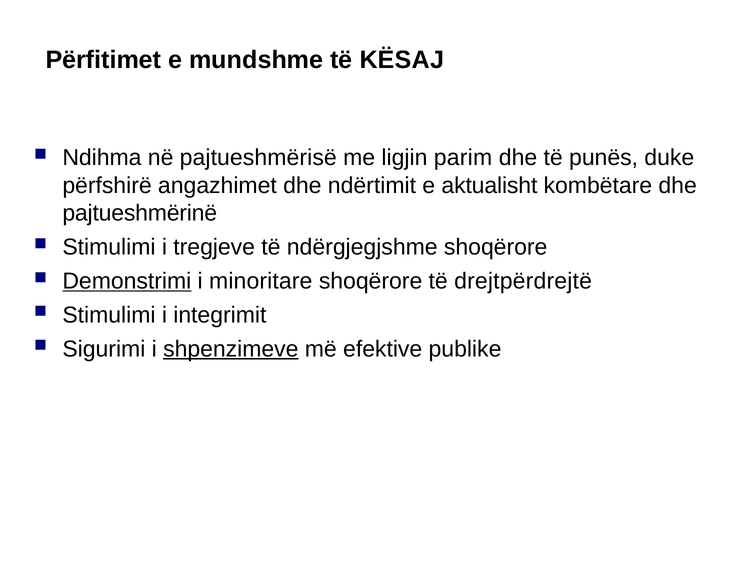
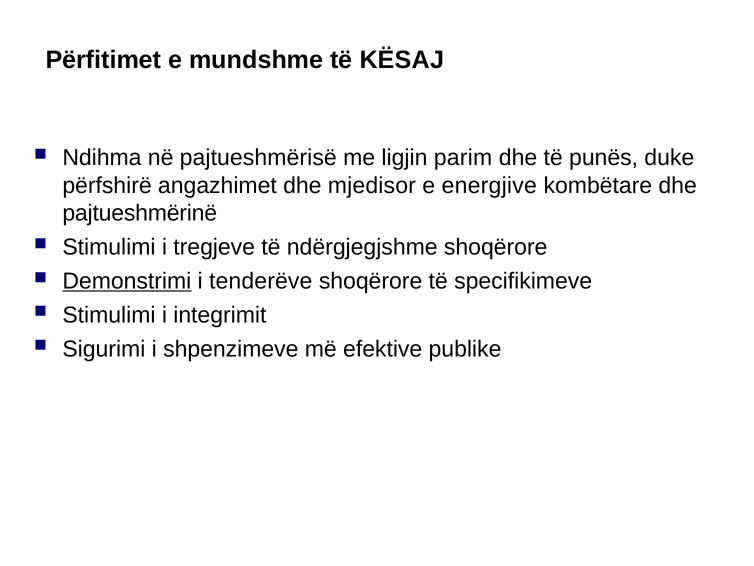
ndërtimit: ndërtimit -> mjedisor (372, 185)
aktualisht: aktualisht -> energjive (489, 185)
minoritare: minoritare -> tenderëve (261, 281)
drejtpërdrejtë: drejtpërdrejtë -> specifikimeve (523, 281)
shpenzimeve underline: present -> none (231, 349)
